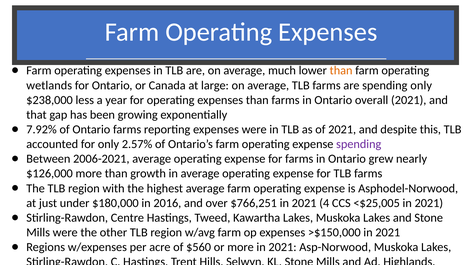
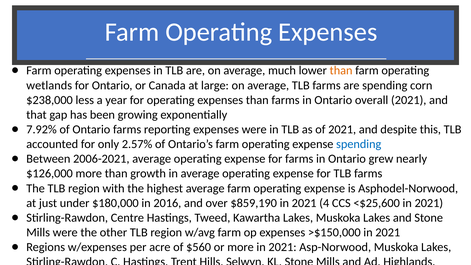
spending only: only -> corn (421, 85)
spending colour: purple -> blue (359, 144)
$766,251: $766,251 -> $859,190 (254, 203)
<$25,005: <$25,005 -> <$25,600 (377, 203)
